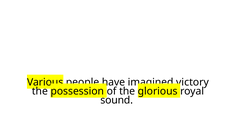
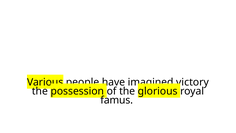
sound: sound -> famus (117, 100)
